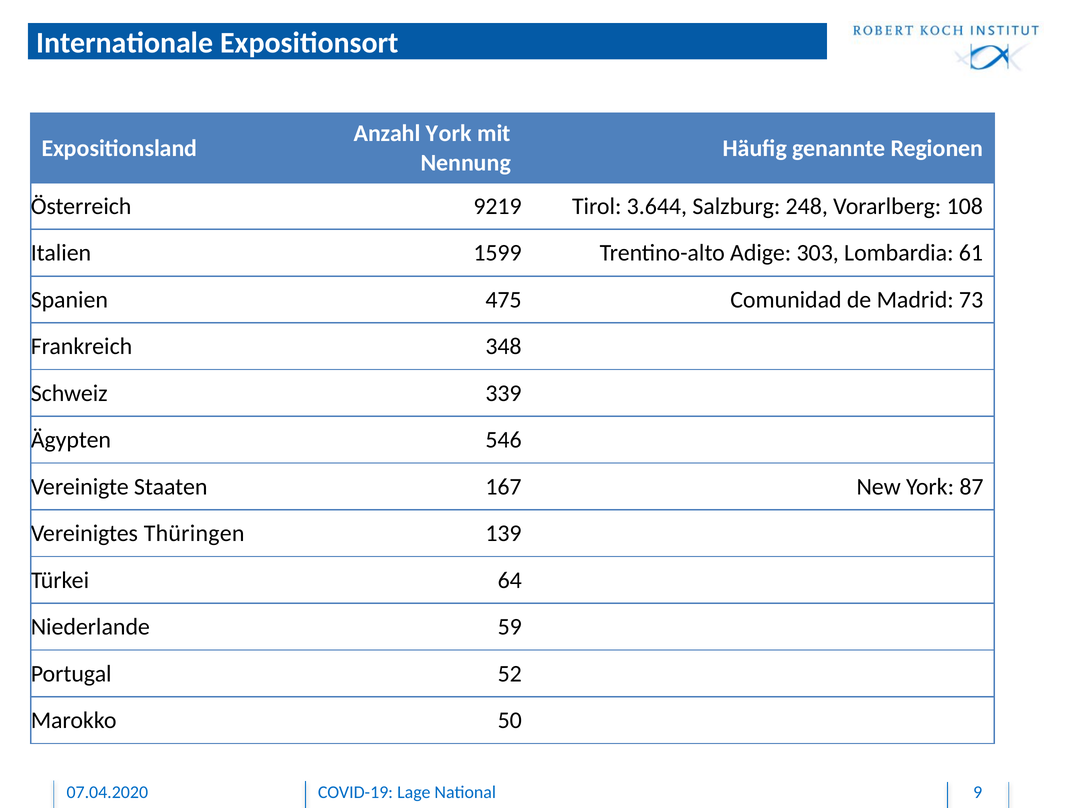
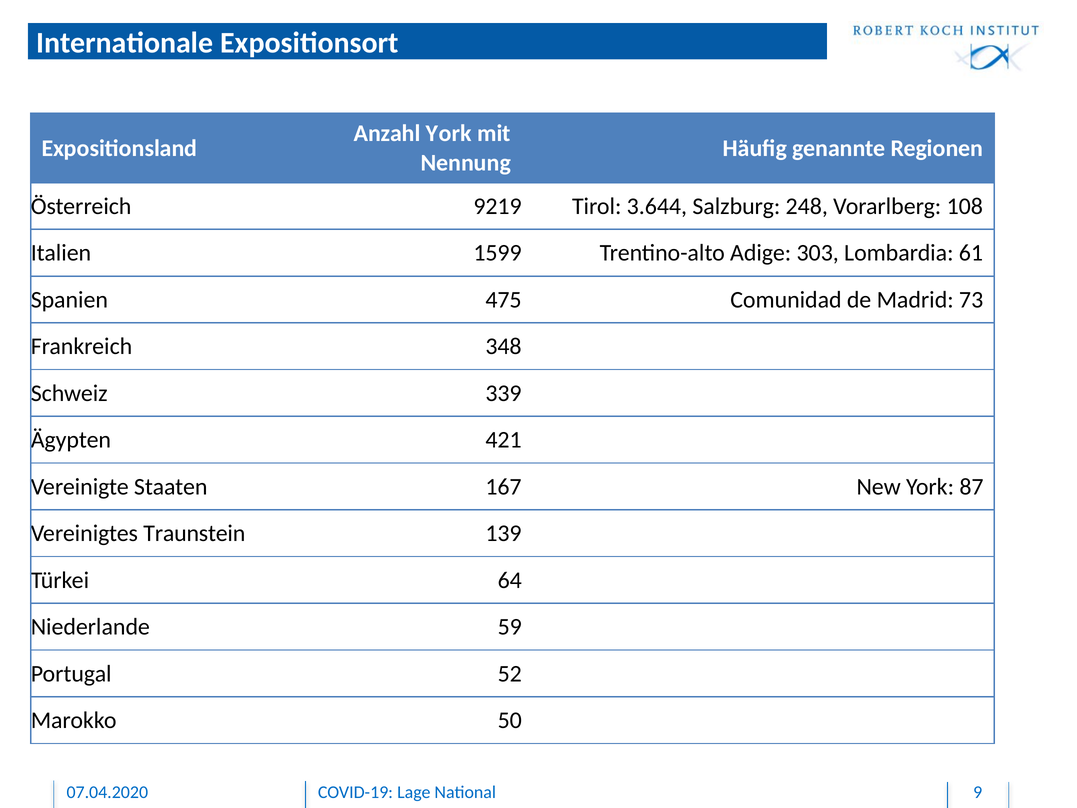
546: 546 -> 421 (504, 440)
Thüringen: Thüringen -> Traunstein (194, 533)
